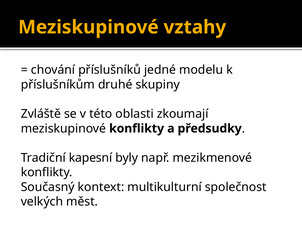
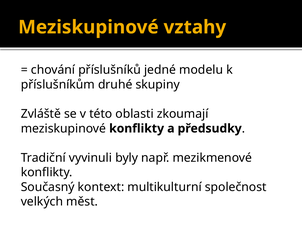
kapesní: kapesní -> vyvinuli (90, 157)
